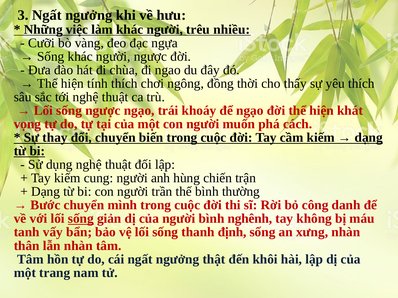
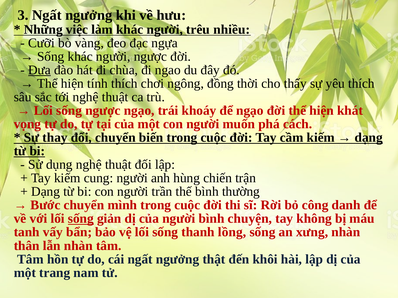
Đưa underline: none -> present (39, 70)
nghênh: nghênh -> chuyện (250, 219)
định: định -> lồng (232, 233)
